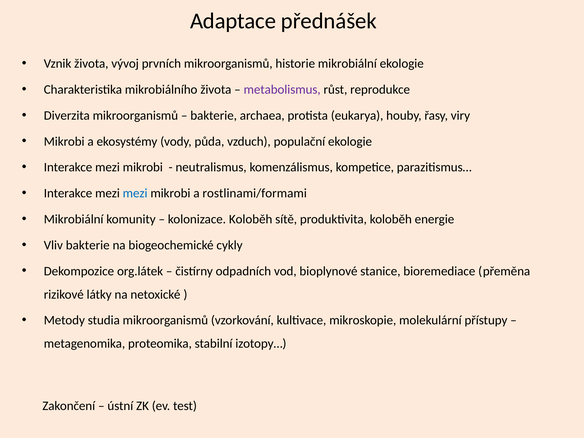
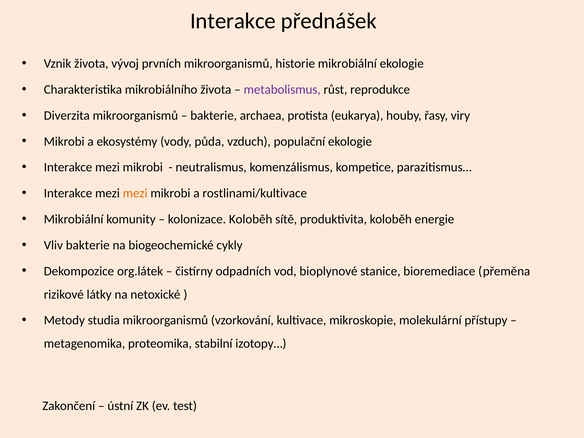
Adaptace: Adaptace -> Interakce (233, 21)
mezi colour: blue -> orange (135, 193)
rostlinami/formami: rostlinami/formami -> rostlinami/kultivace (255, 193)
